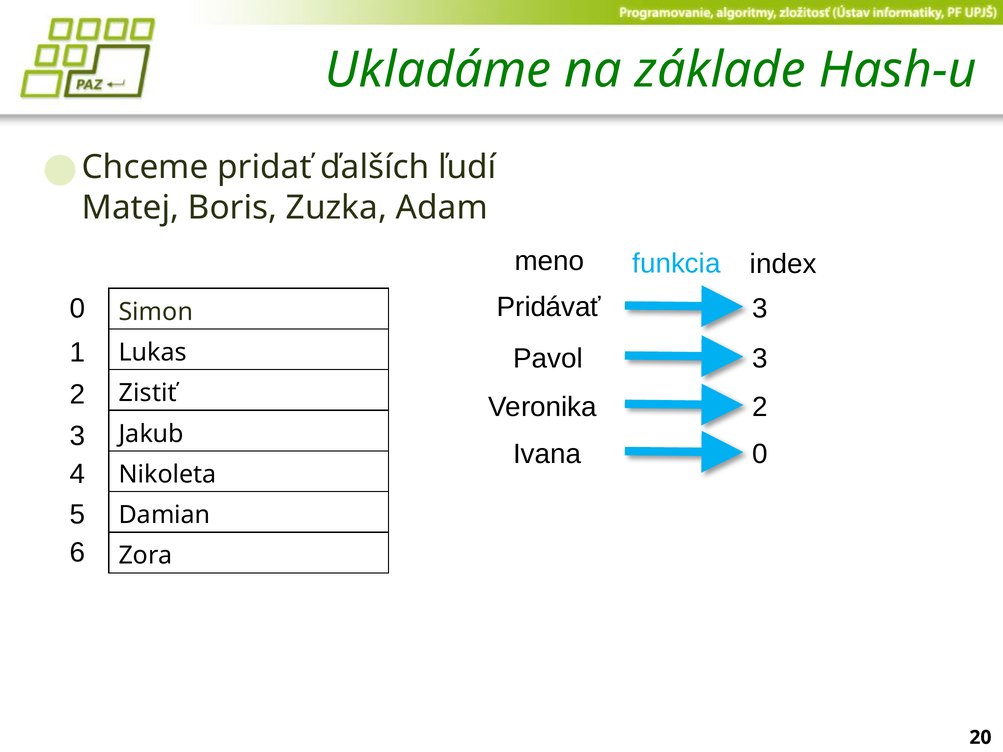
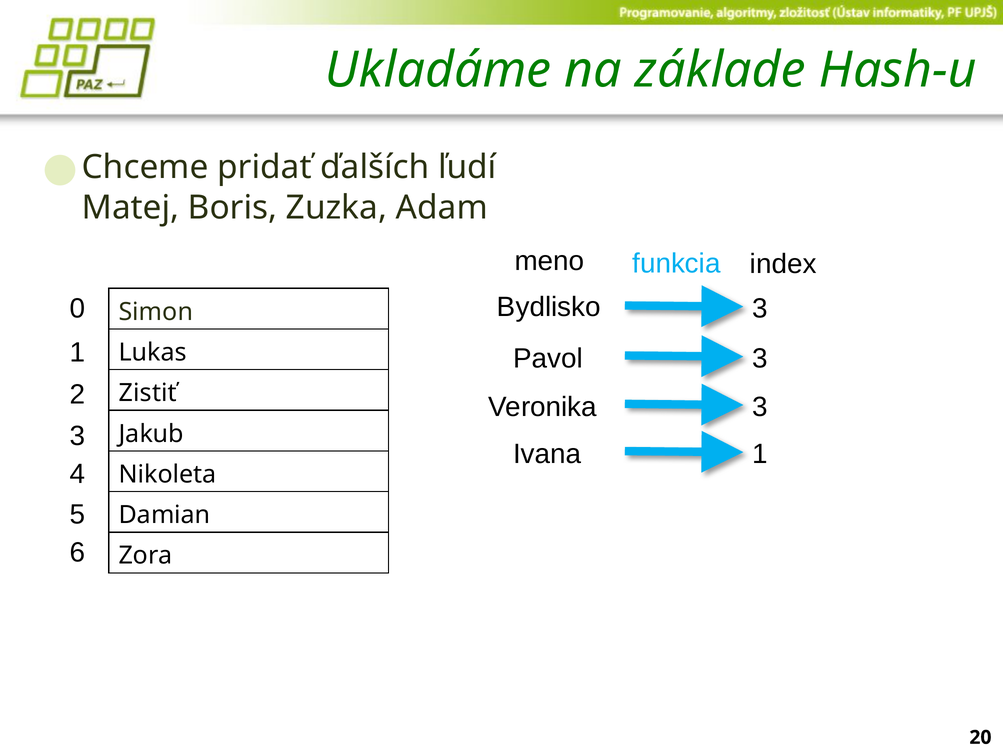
Pridávať: Pridávať -> Bydlisko (549, 307)
Veronika 2: 2 -> 3 (760, 407)
Ivana 0: 0 -> 1 (760, 454)
